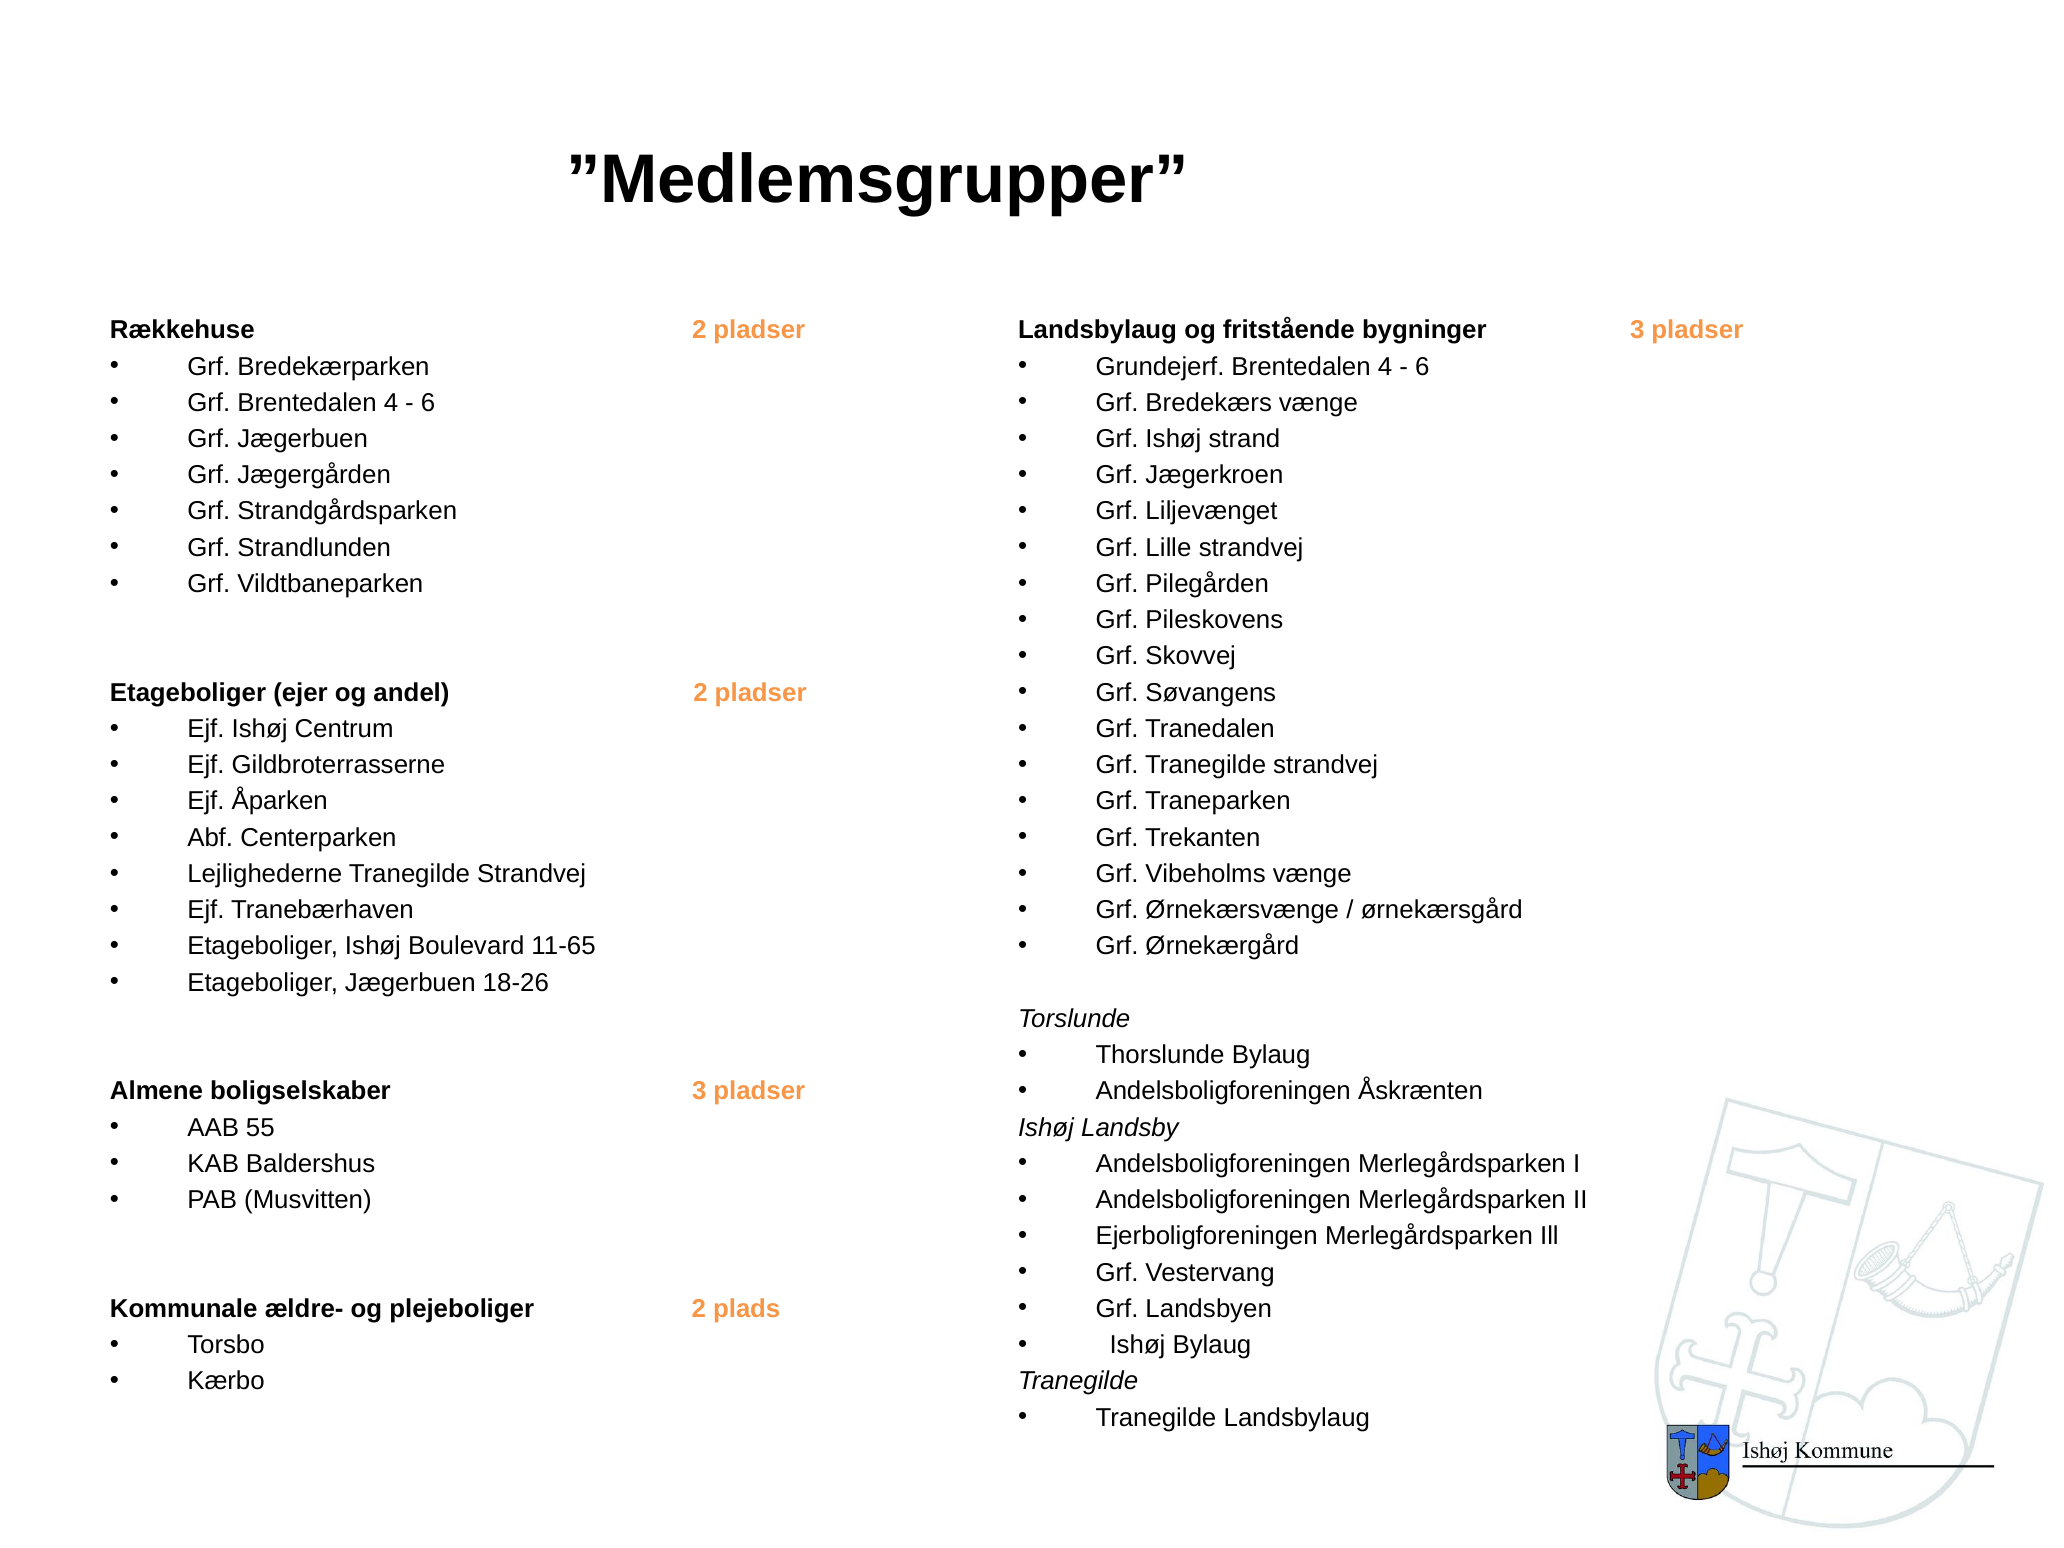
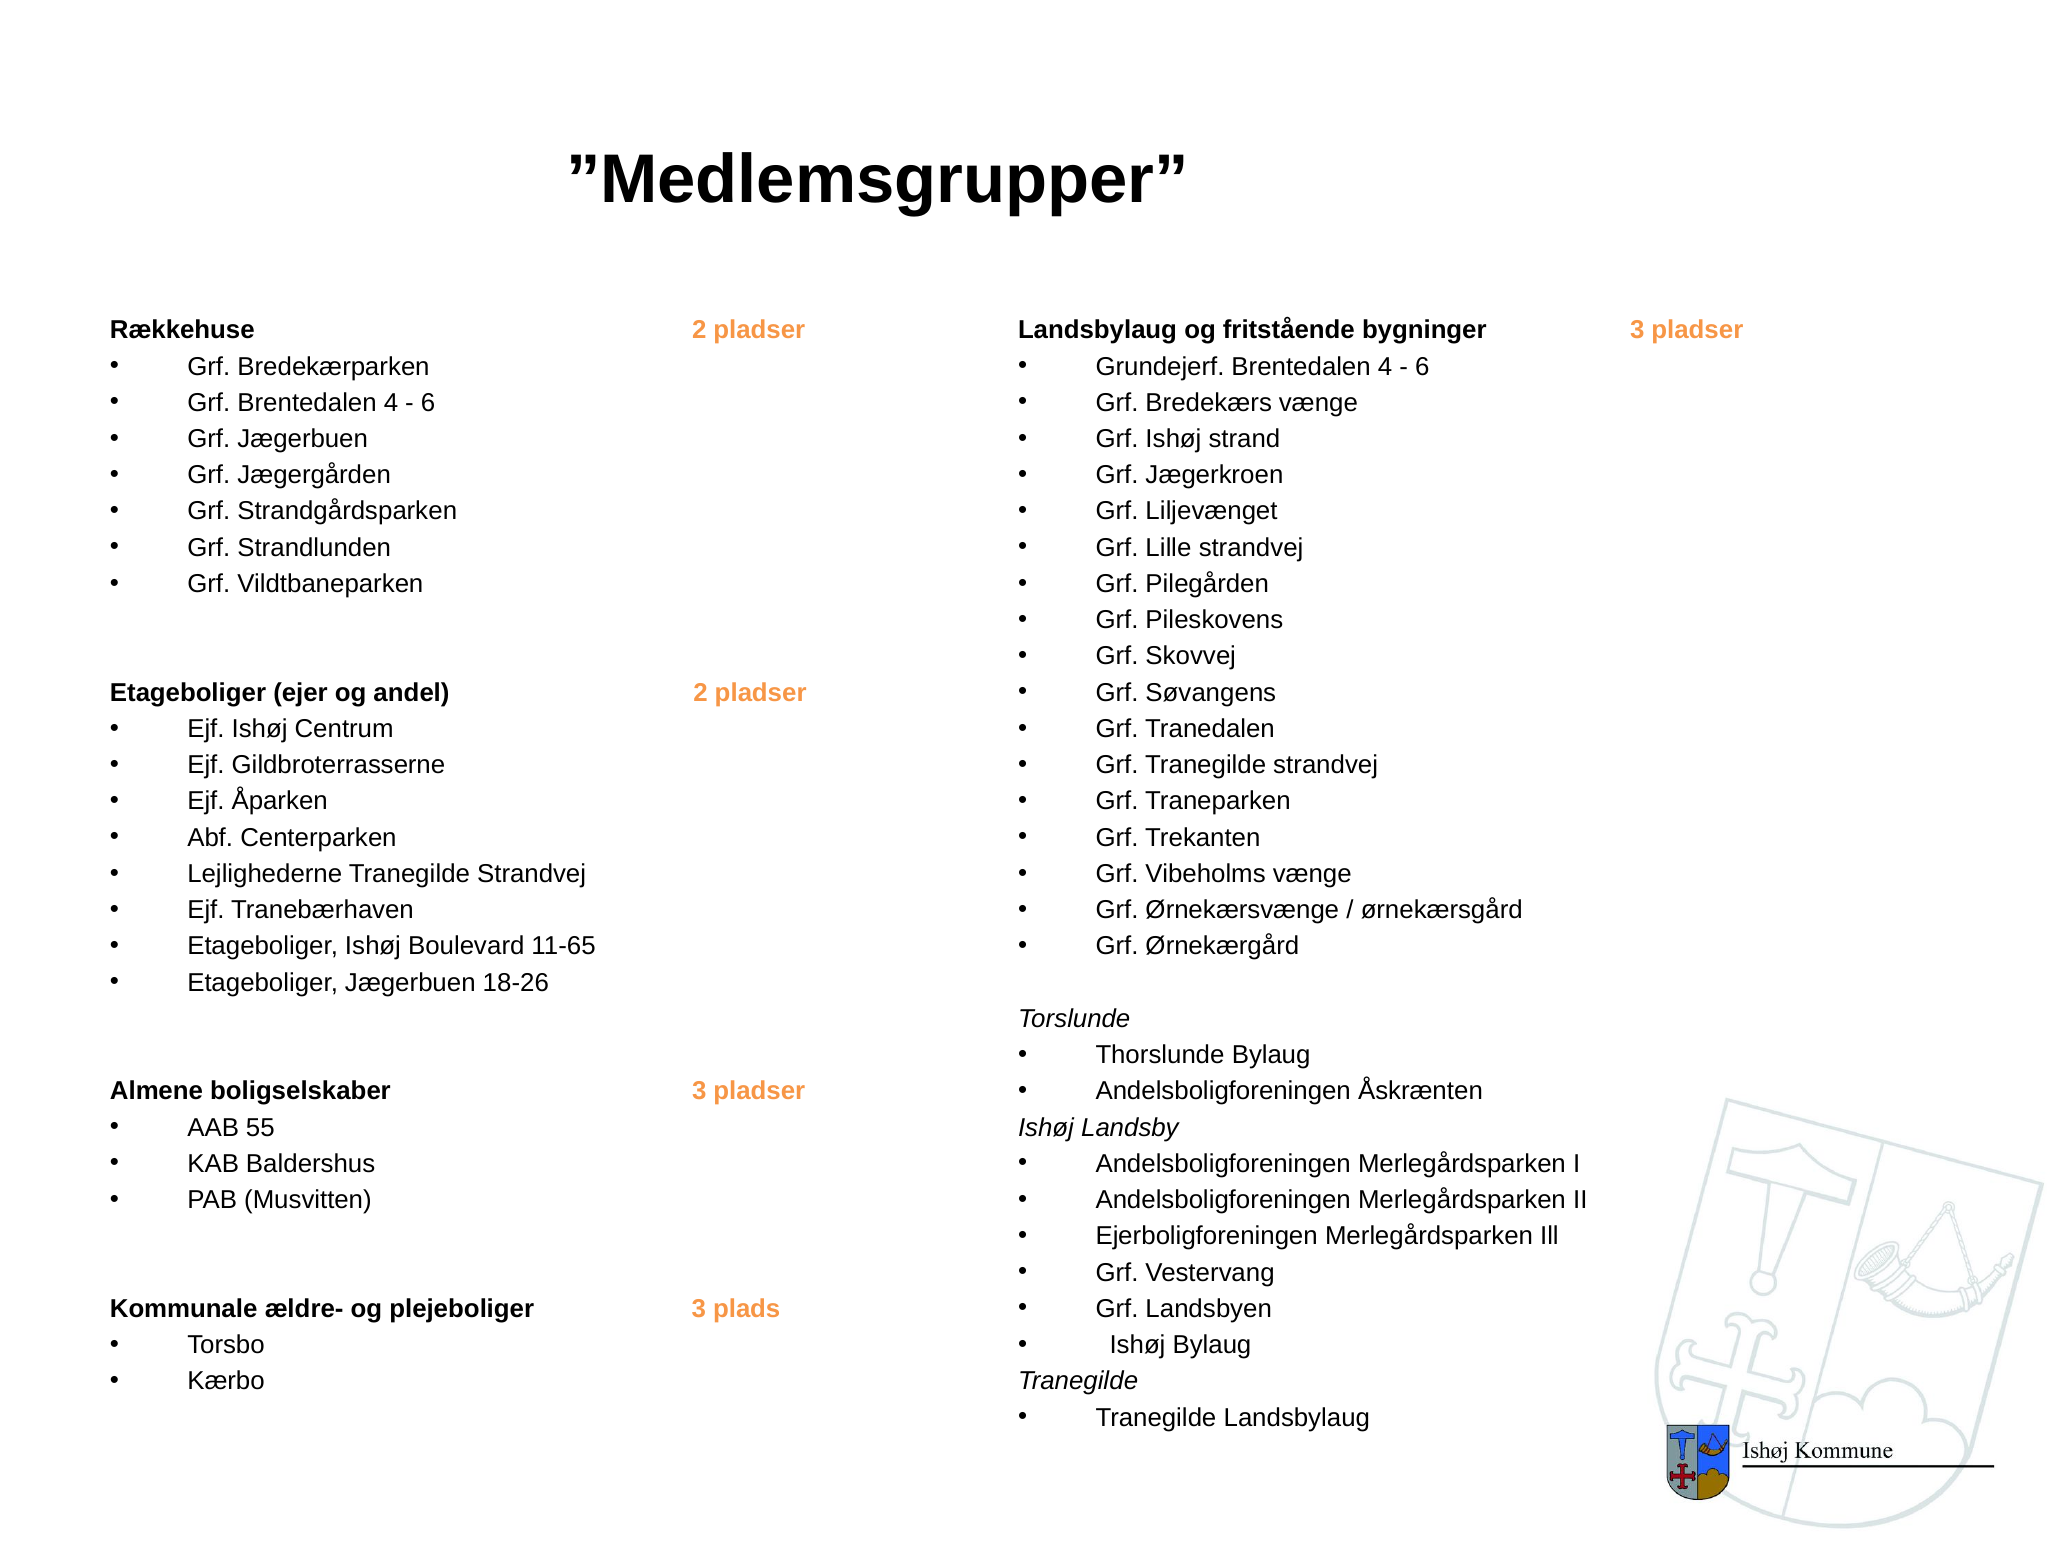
plejeboliger 2: 2 -> 3 (699, 1309)
